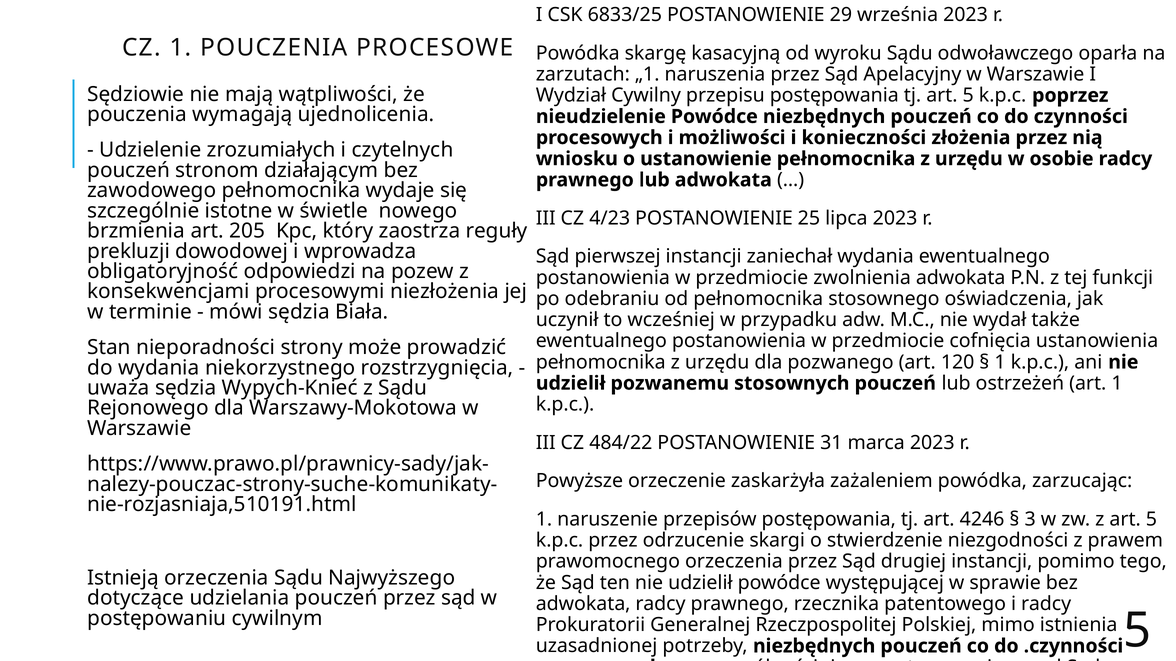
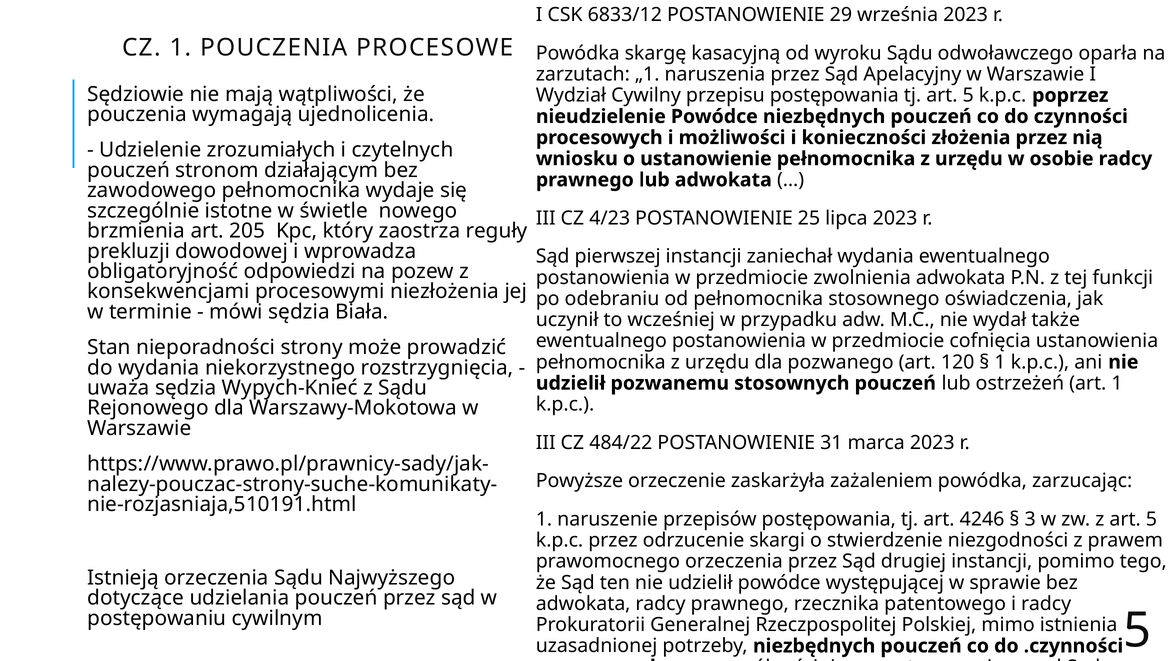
6833/25: 6833/25 -> 6833/12 (625, 15)
